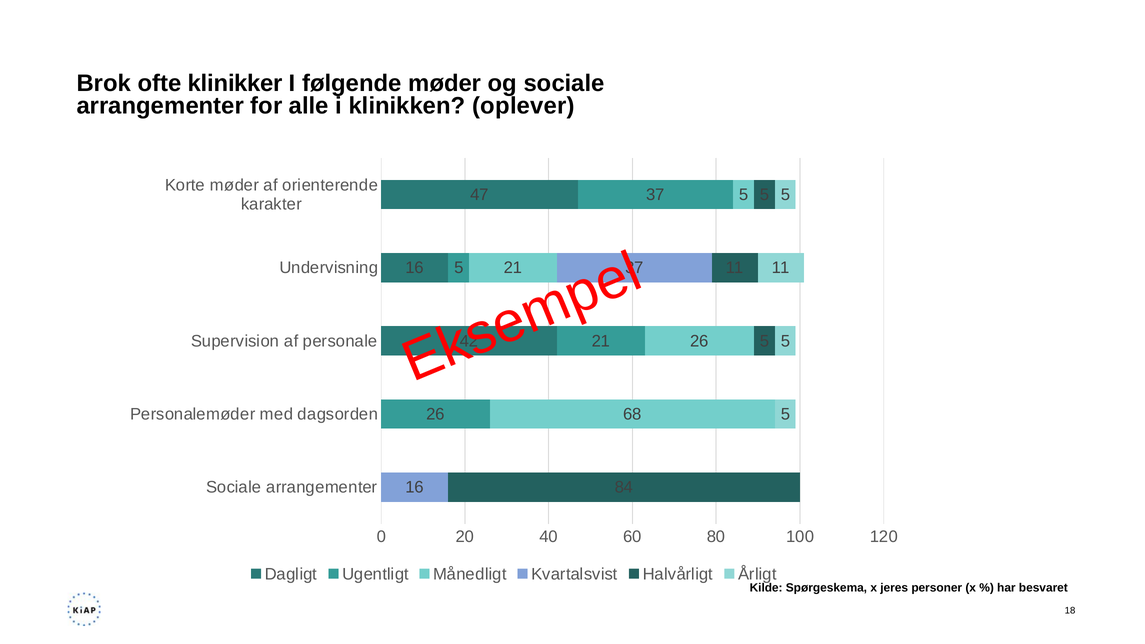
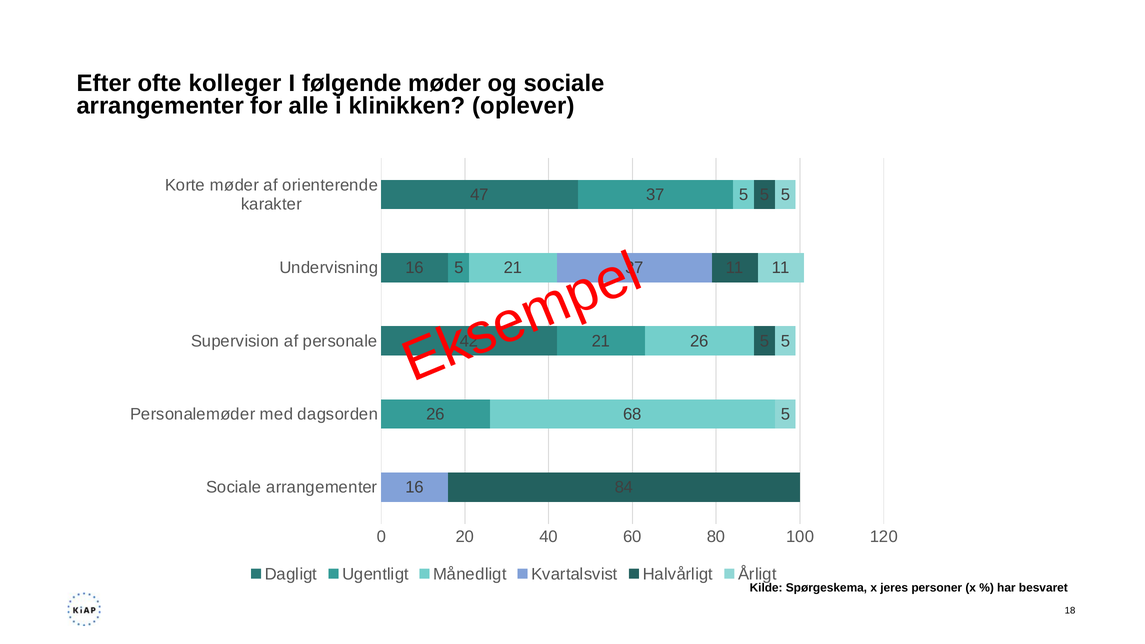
Brok: Brok -> Efter (104, 83)
klinikker: klinikker -> kolleger (235, 83)
